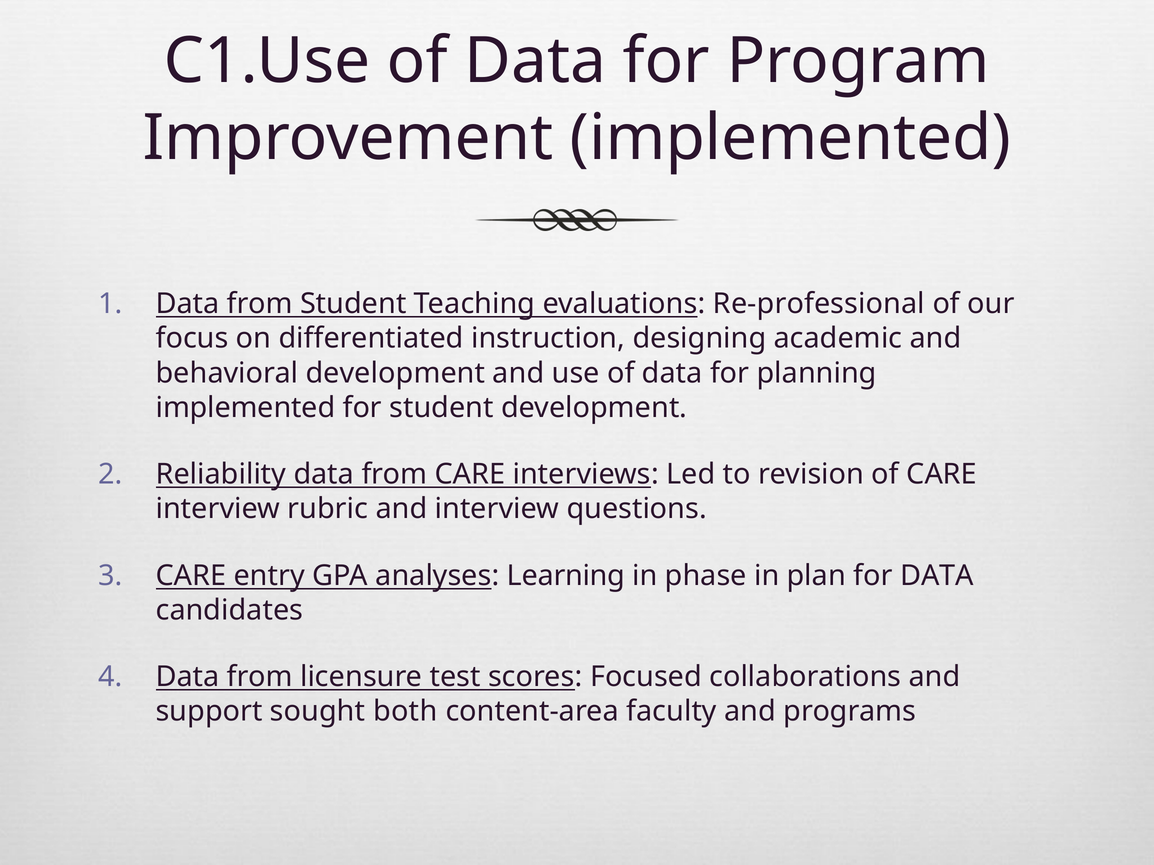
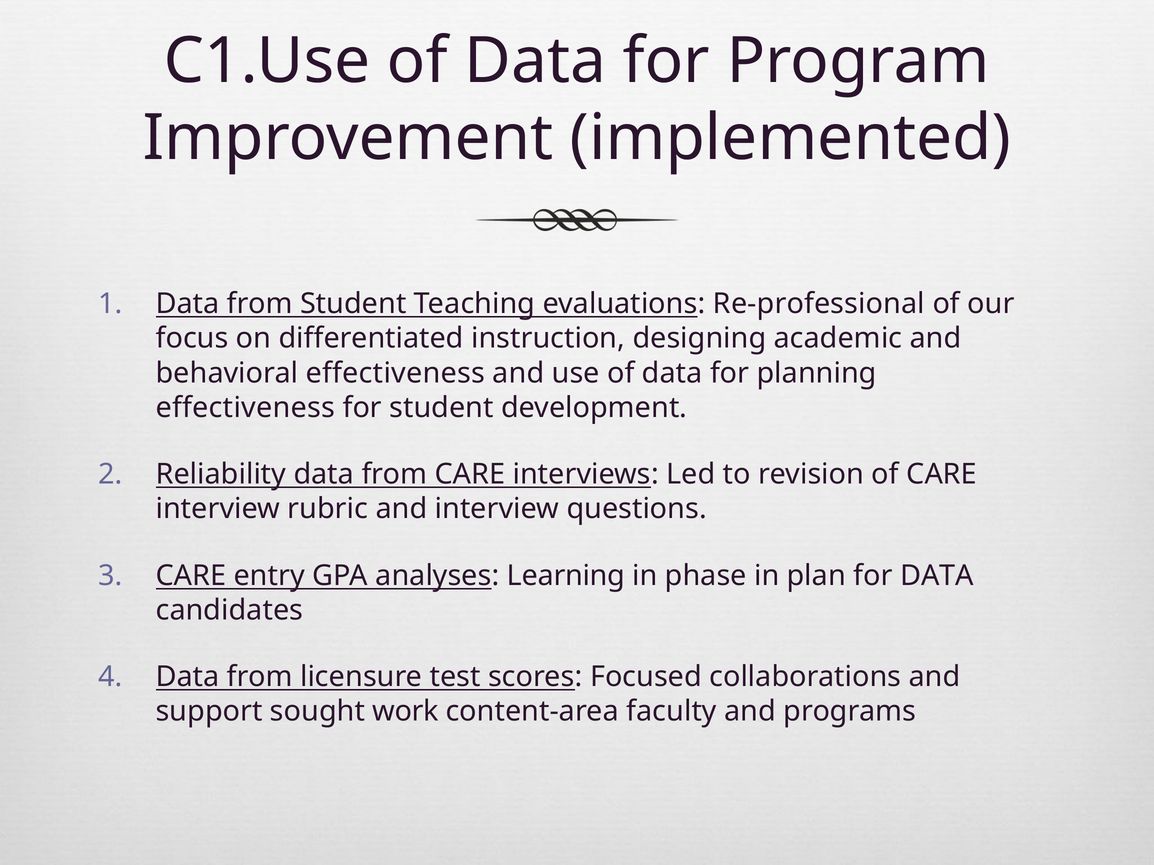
behavioral development: development -> effectiveness (395, 373)
implemented: implemented -> effectiveness (245, 408)
both: both -> work (406, 712)
